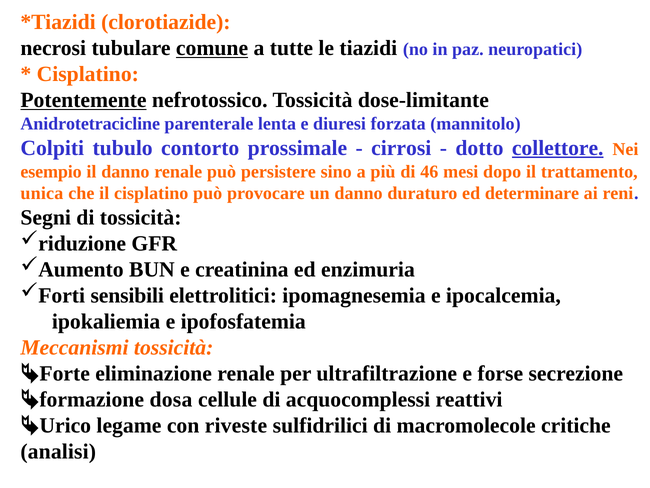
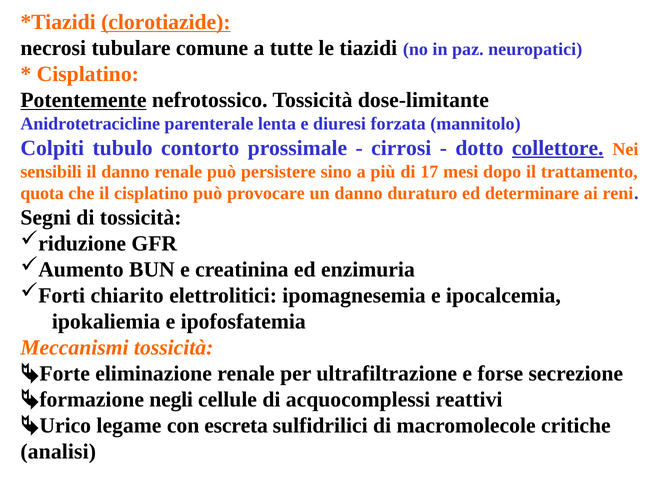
clorotiazide underline: none -> present (166, 22)
comune underline: present -> none (212, 48)
esempio: esempio -> sensibili (51, 171)
46: 46 -> 17 (429, 171)
unica: unica -> quota (42, 193)
sensibili: sensibili -> chiarito (127, 295)
dosa: dosa -> negli (171, 399)
riveste: riveste -> escreta (236, 425)
